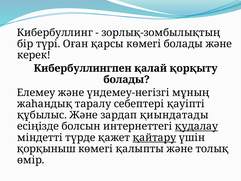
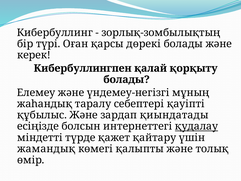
қарсы көмегі: көмегі -> дөрекі (144, 44)
қайтару underline: present -> none (154, 137)
қорқыныш: қорқыныш -> жамандық (46, 149)
